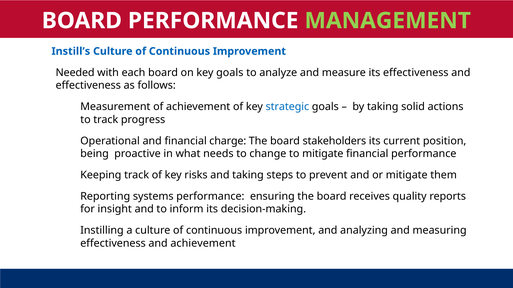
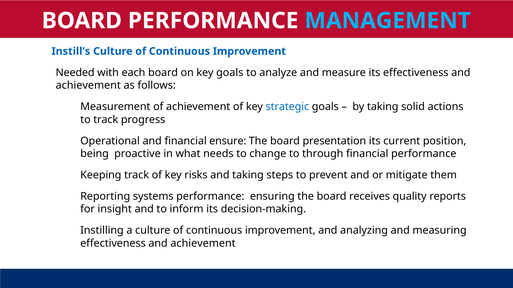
MANAGEMENT colour: light green -> light blue (388, 21)
effectiveness: effectiveness -> achievement (88, 86)
charge: charge -> ensure (228, 141)
stakeholders: stakeholders -> presentation (334, 141)
to mitigate: mitigate -> through (323, 154)
